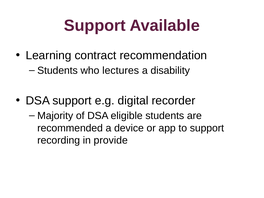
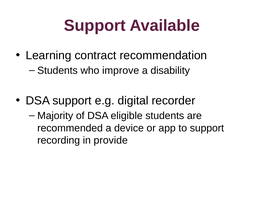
lectures: lectures -> improve (121, 71)
